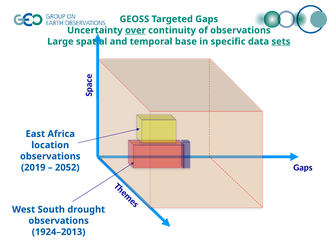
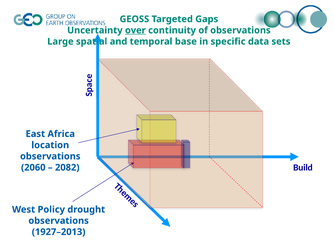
sets underline: present -> none (281, 41)
Gaps: Gaps -> Build (303, 167)
2019: 2019 -> 2060 (33, 167)
2052: 2052 -> 2082 (67, 167)
South: South -> Policy (51, 209)
1924–2013: 1924–2013 -> 1927–2013 (59, 231)
